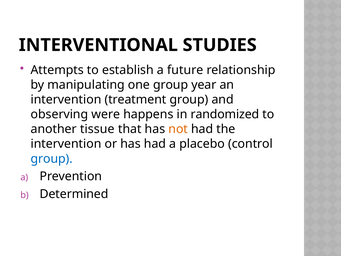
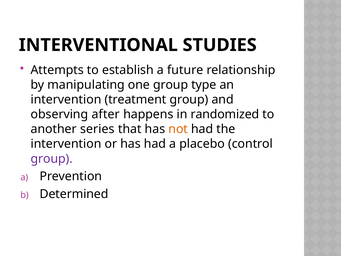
year: year -> type (204, 85)
were: were -> after (106, 114)
tissue: tissue -> series (97, 129)
group colour: blue -> purple (52, 159)
